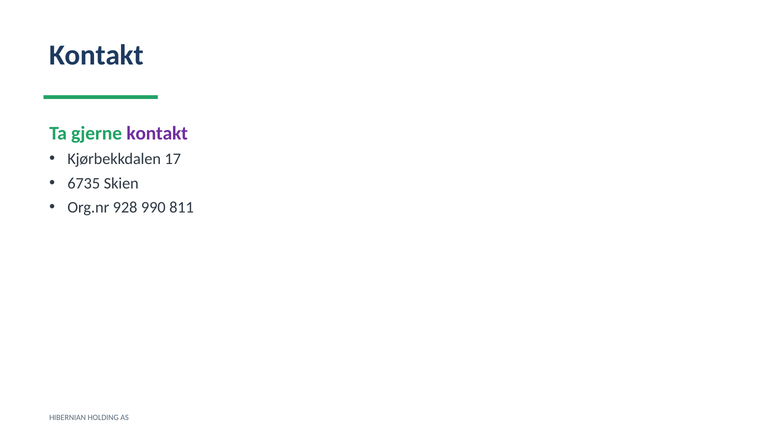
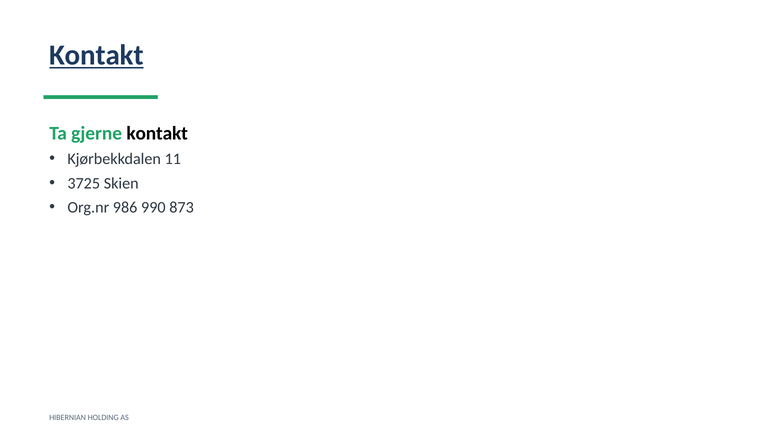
Kontakt underline: none -> present (96, 55)
kontakt colour: purple -> black (157, 133)
17: 17 -> 11 (173, 159)
6735: 6735 -> 3725 (84, 183)
928: 928 -> 986 (125, 208)
811: 811 -> 873 (182, 208)
